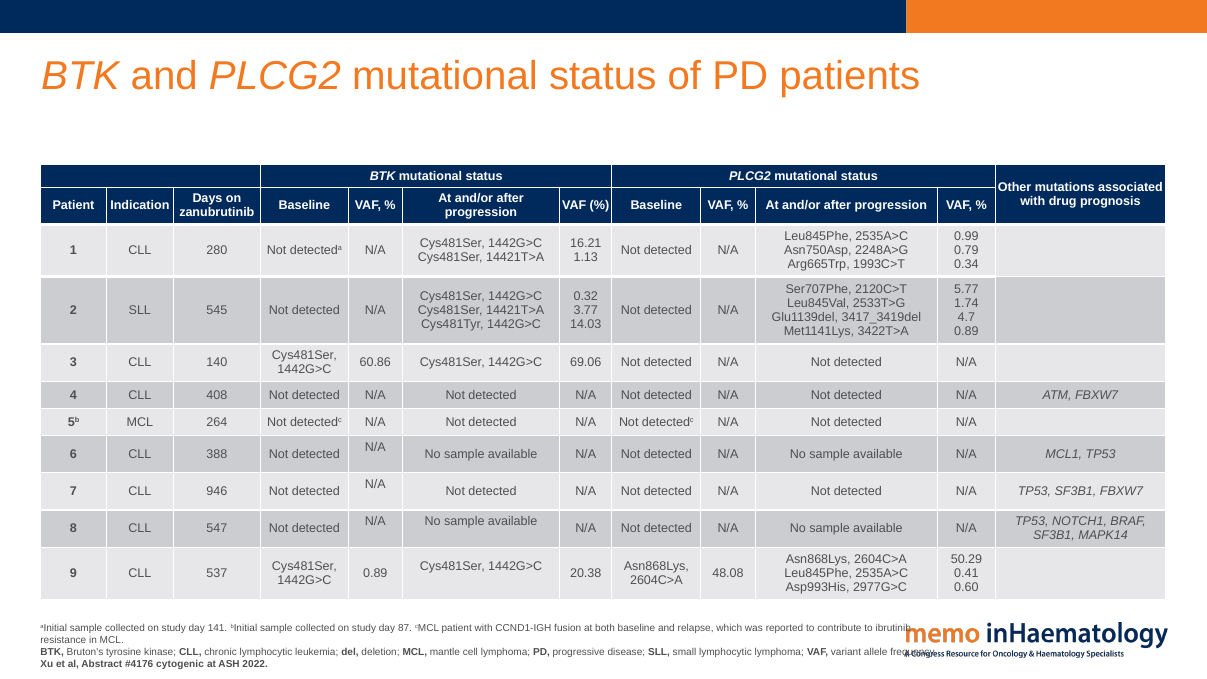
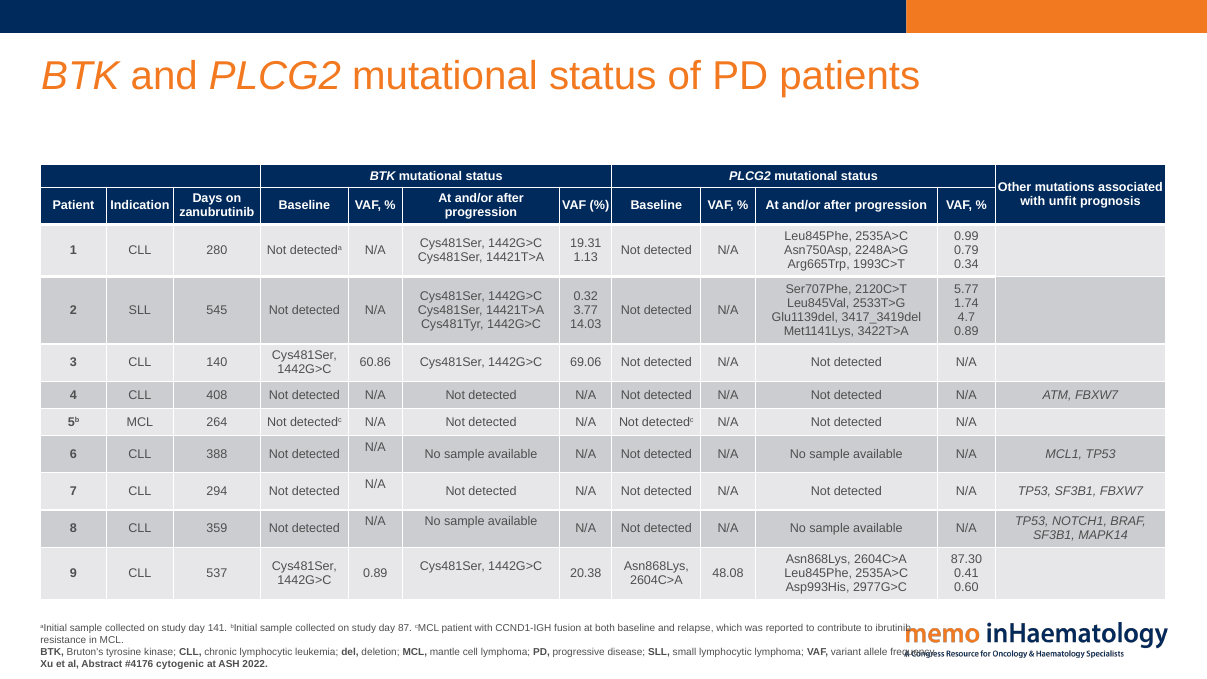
drug: drug -> unfit (1063, 202)
16.21: 16.21 -> 19.31 (586, 244)
946: 946 -> 294 (217, 491)
547: 547 -> 359 (217, 529)
50.29: 50.29 -> 87.30 (966, 559)
